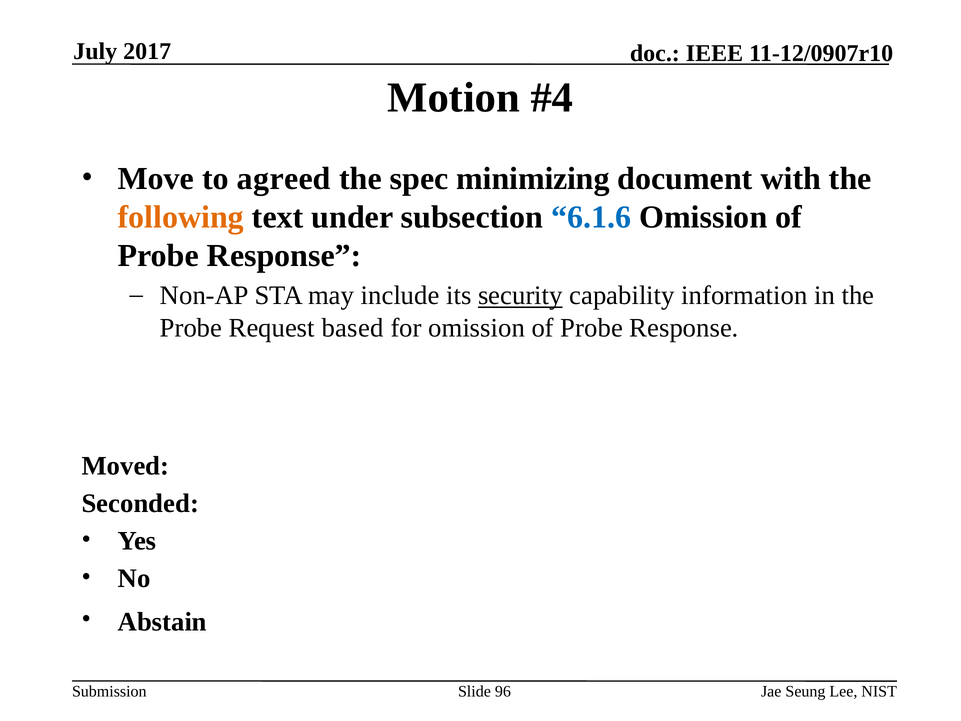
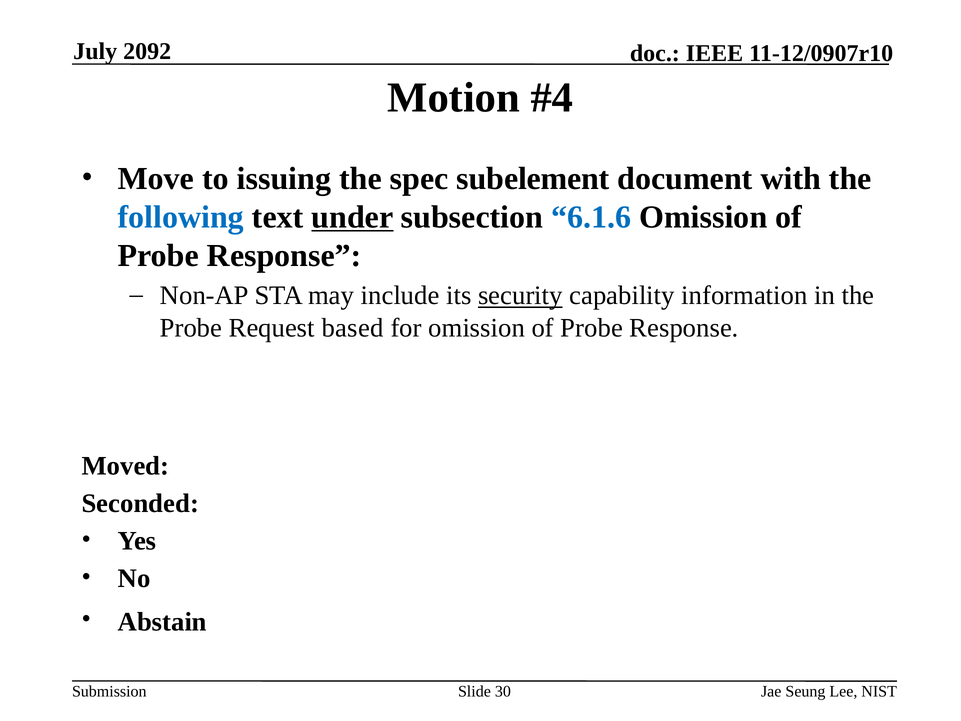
2017: 2017 -> 2092 (147, 51)
agreed: agreed -> issuing (284, 178)
minimizing: minimizing -> subelement (533, 178)
following colour: orange -> blue (181, 217)
under underline: none -> present (352, 217)
96: 96 -> 30 (503, 691)
